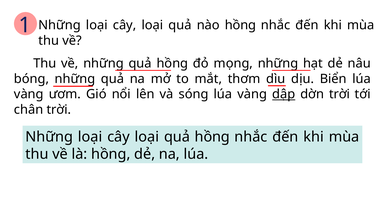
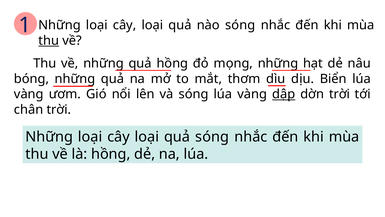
nào hồng: hồng -> sóng (240, 25)
thu underline: none -> present (49, 41)
loại quả hồng: hồng -> sóng (212, 137)
